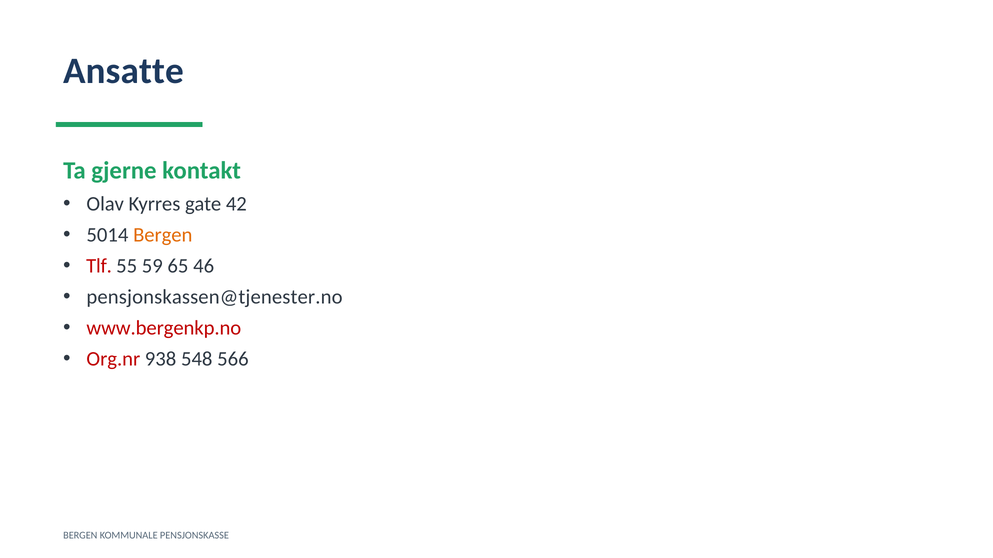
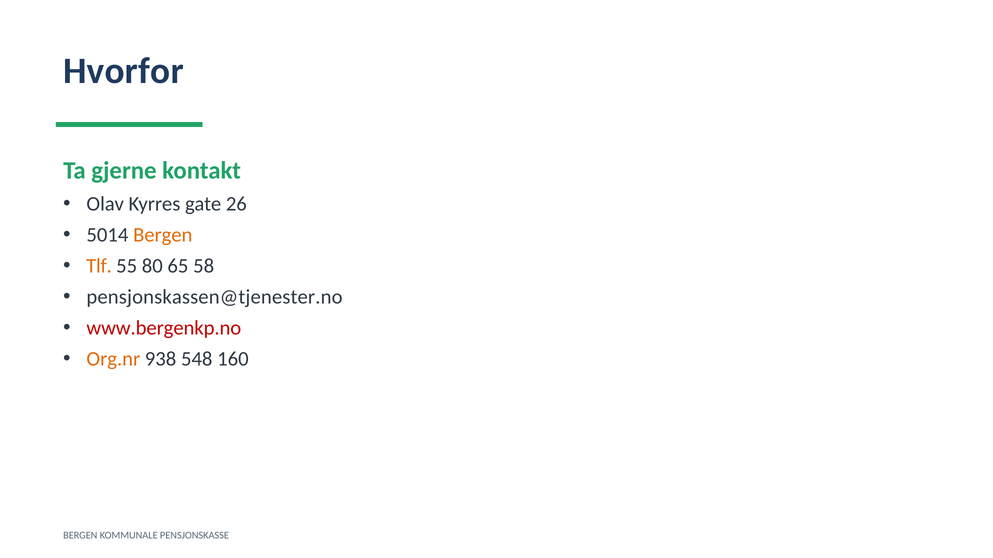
Ansatte: Ansatte -> Hvorfor (123, 71)
42: 42 -> 26 (236, 204)
Tlf colour: red -> orange (99, 266)
59: 59 -> 80 (152, 266)
46: 46 -> 58 (204, 266)
Org.nr colour: red -> orange (113, 359)
566: 566 -> 160 (233, 359)
